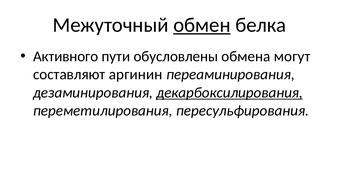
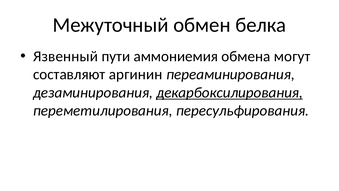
обмен underline: present -> none (202, 25)
Активного: Активного -> Язвенный (66, 56)
обусловлены: обусловлены -> аммониемия (176, 56)
